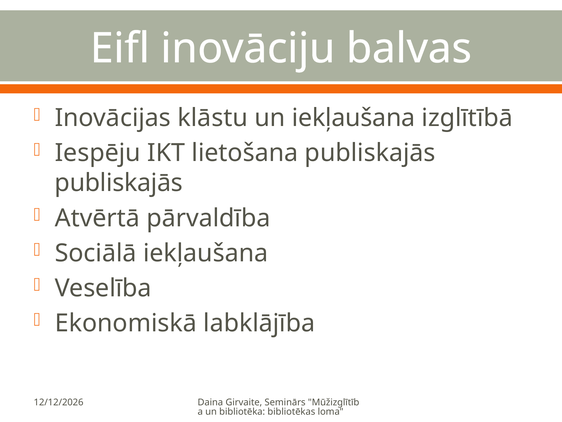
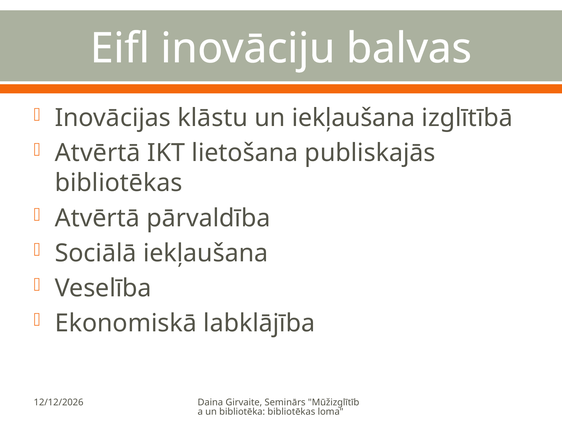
Iespēju: Iespēju -> Atvērtā (98, 153)
publiskajās: publiskajās -> bibliotēkas (119, 183)
